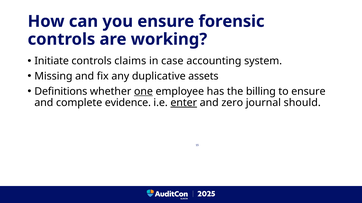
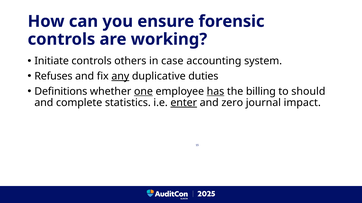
claims: claims -> others (130, 61)
Missing: Missing -> Refuses (53, 76)
any underline: none -> present (120, 76)
assets: assets -> duties (203, 76)
has underline: none -> present (215, 92)
to ensure: ensure -> should (308, 92)
evidence: evidence -> statistics (128, 103)
should: should -> impact (302, 103)
